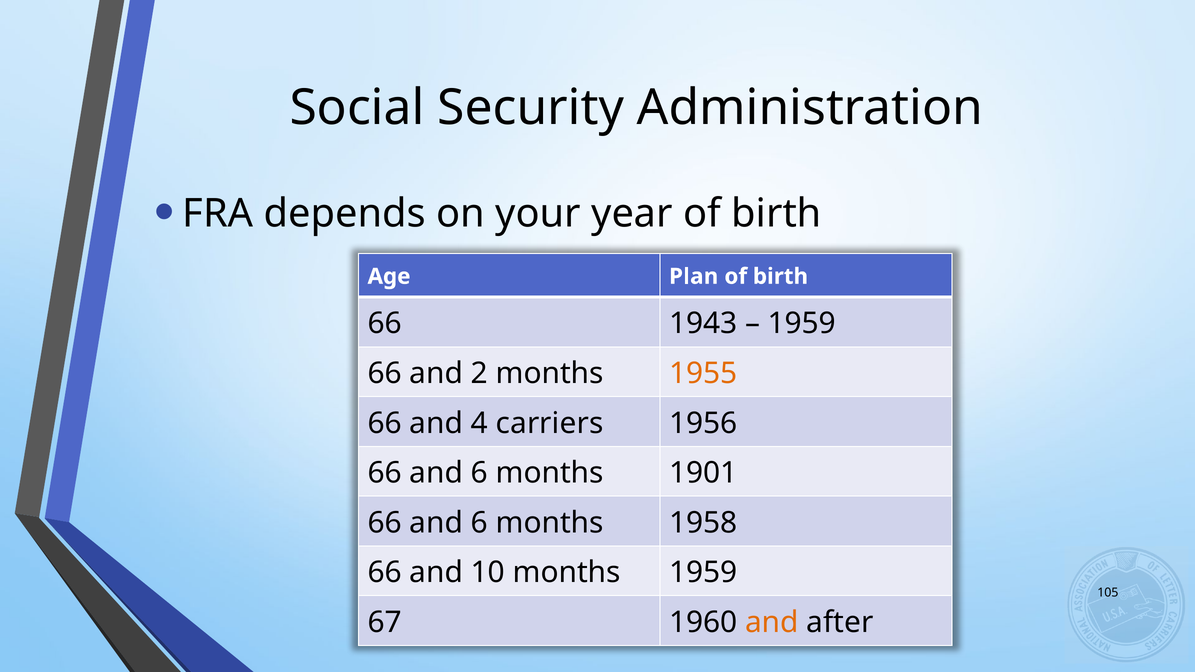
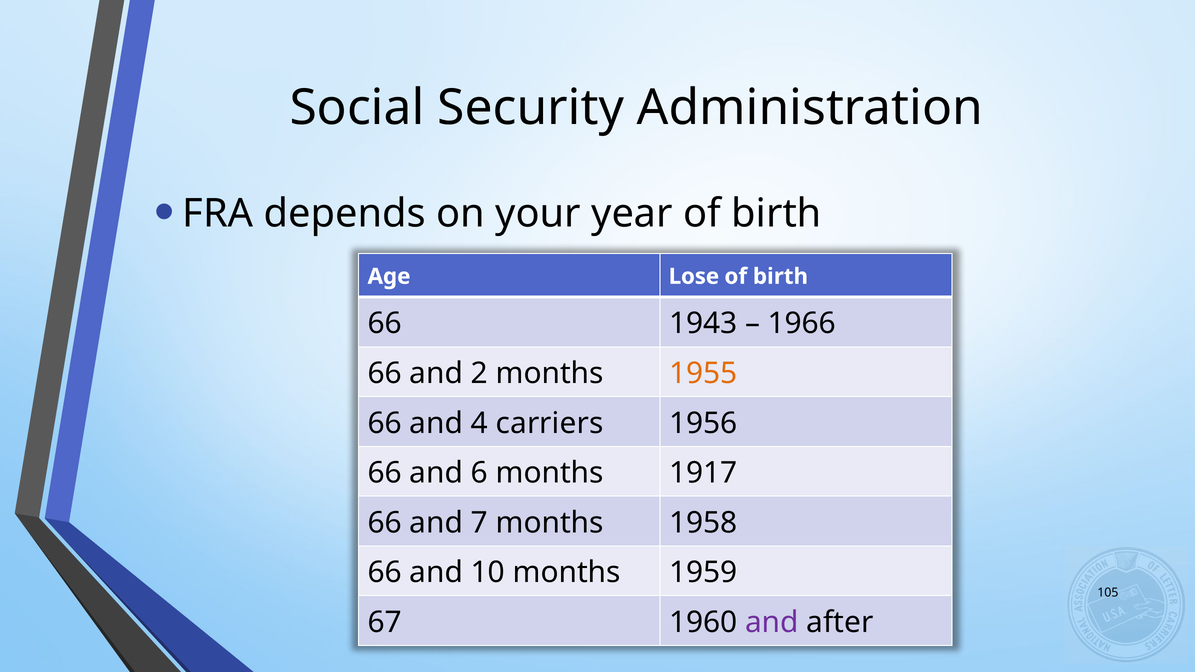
Plan: Plan -> Lose (694, 277)
1959: 1959 -> 1966 (802, 324)
1901: 1901 -> 1917 (703, 473)
6: 6 -> 7 (479, 523)
and colour: orange -> purple (772, 622)
